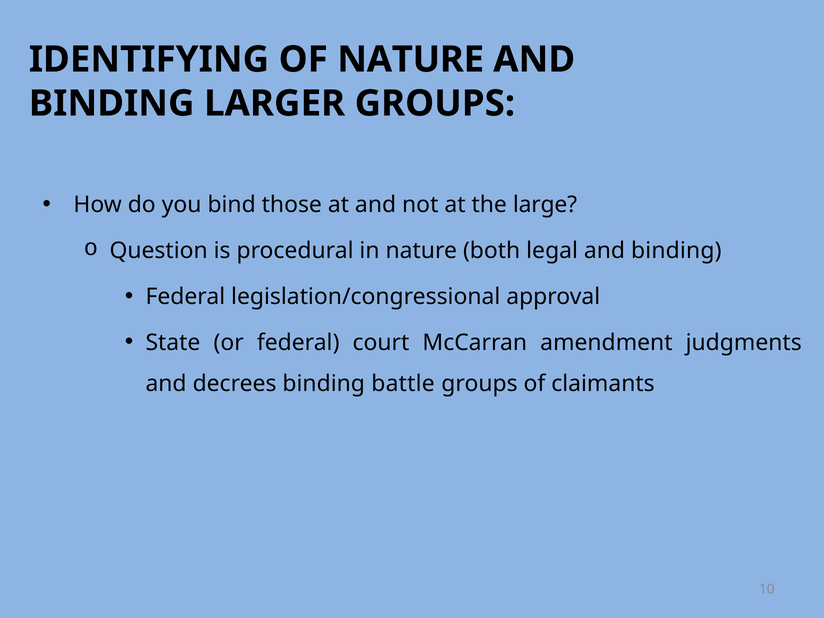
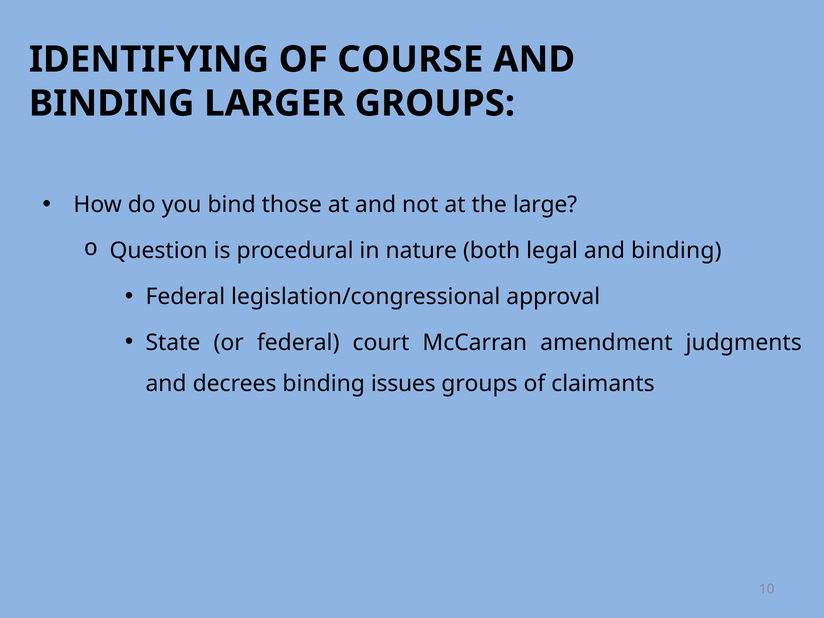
OF NATURE: NATURE -> COURSE (410, 60)
battle: battle -> issues (403, 384)
